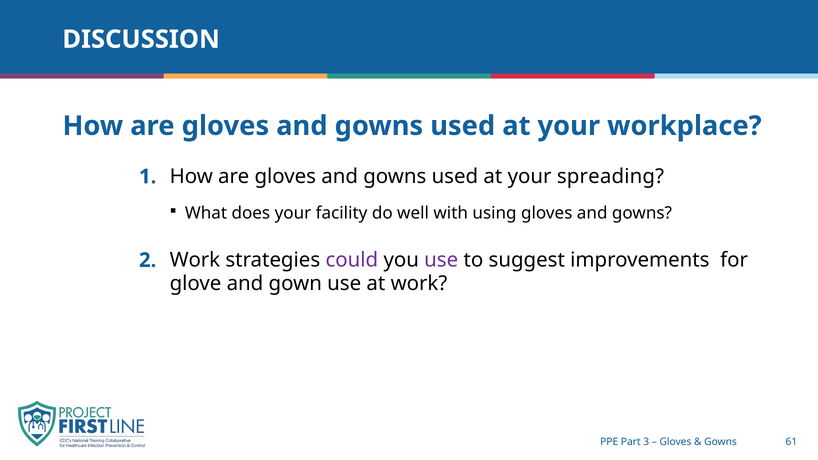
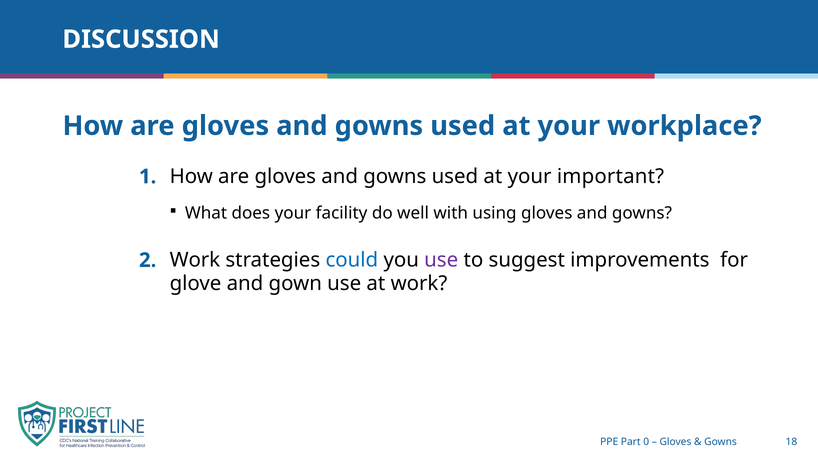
spreading: spreading -> important (610, 177)
could colour: purple -> blue (352, 260)
3: 3 -> 0 (646, 442)
61: 61 -> 18 (791, 442)
